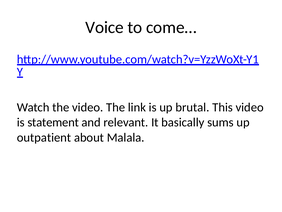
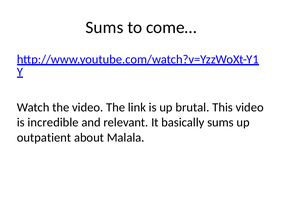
Voice: Voice -> Sums (104, 27)
statement: statement -> incredible (53, 122)
